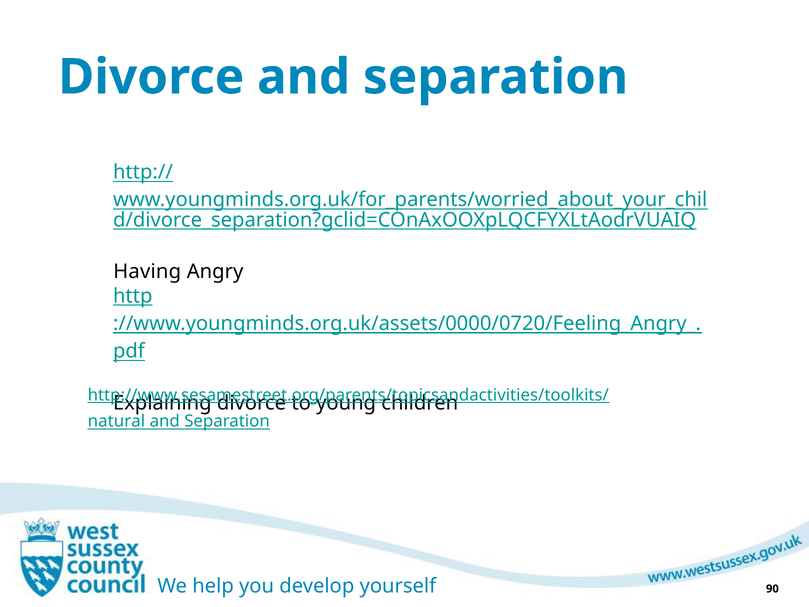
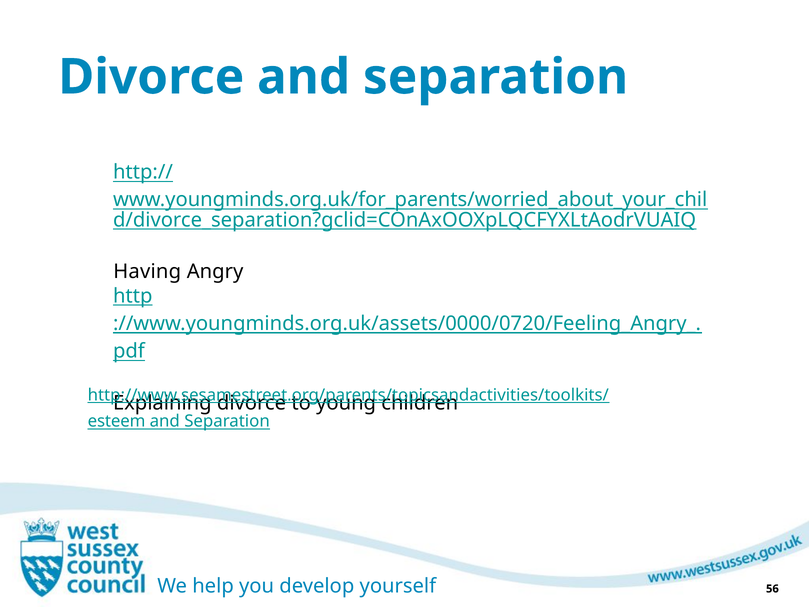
natural: natural -> esteem (117, 421)
90: 90 -> 56 (772, 589)
